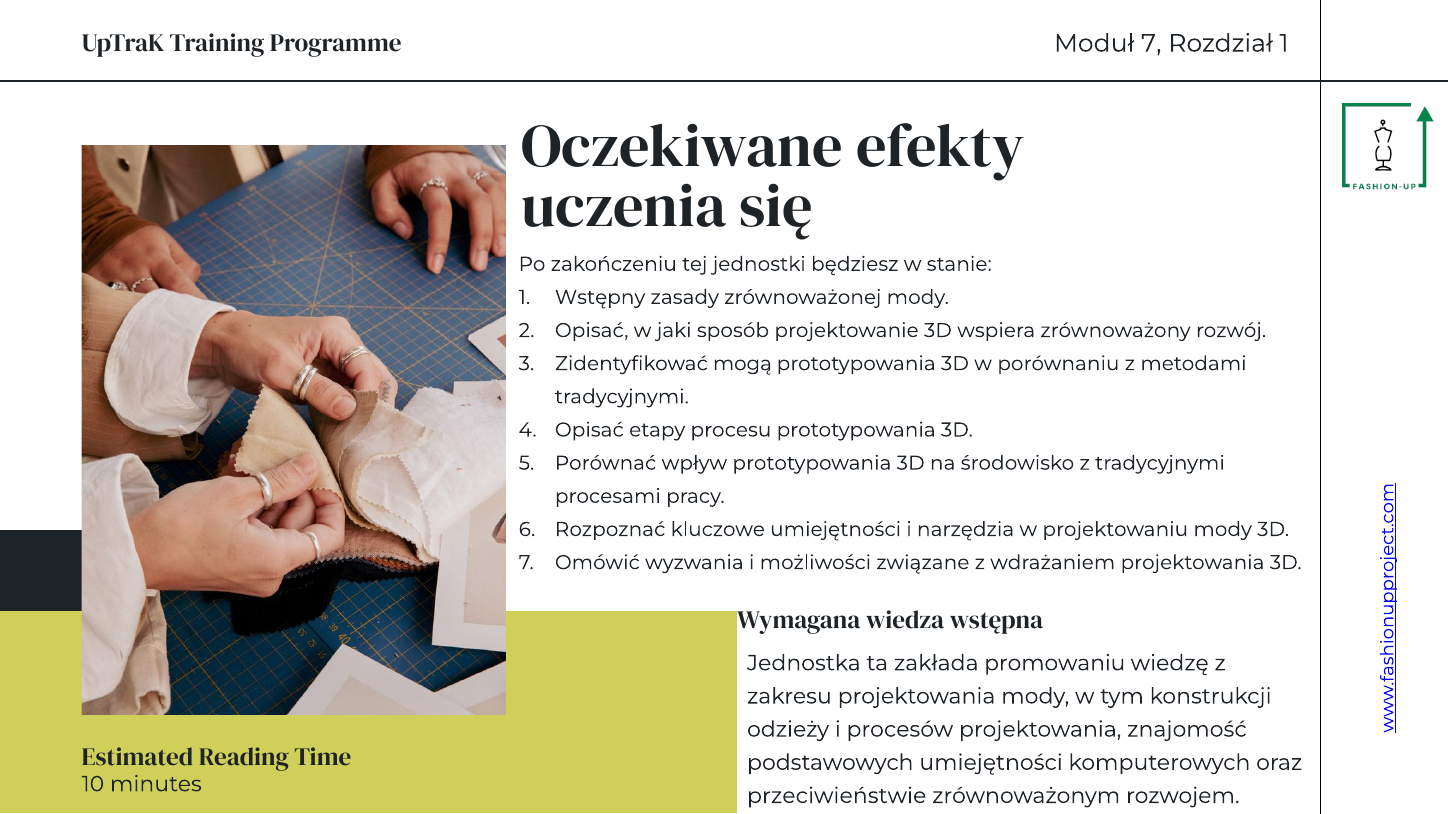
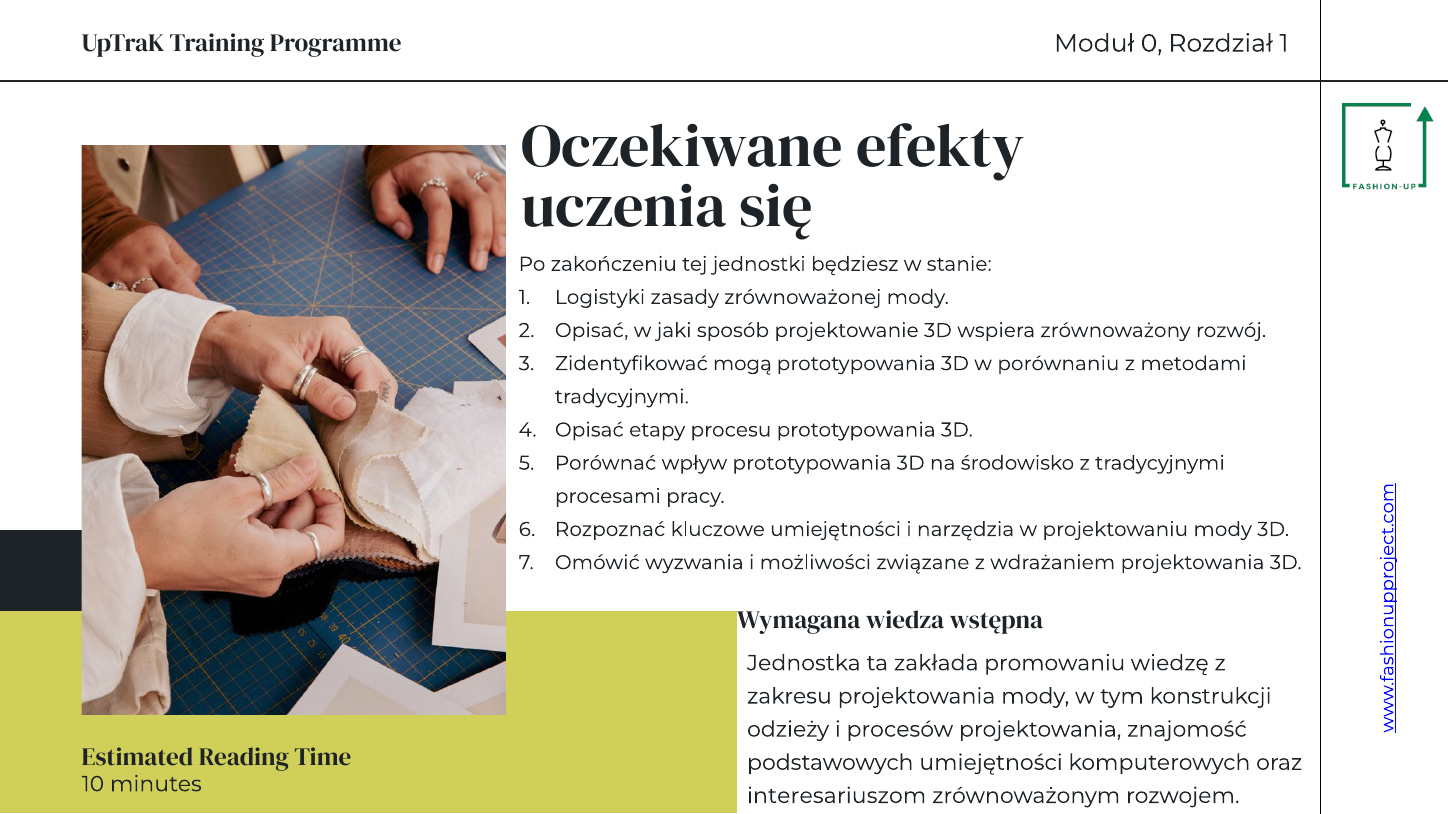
Moduł 7: 7 -> 0 (1152, 43)
Wstępny: Wstępny -> Logistyki (600, 297)
przeciwieństwie: przeciwieństwie -> interesariuszom (837, 796)
